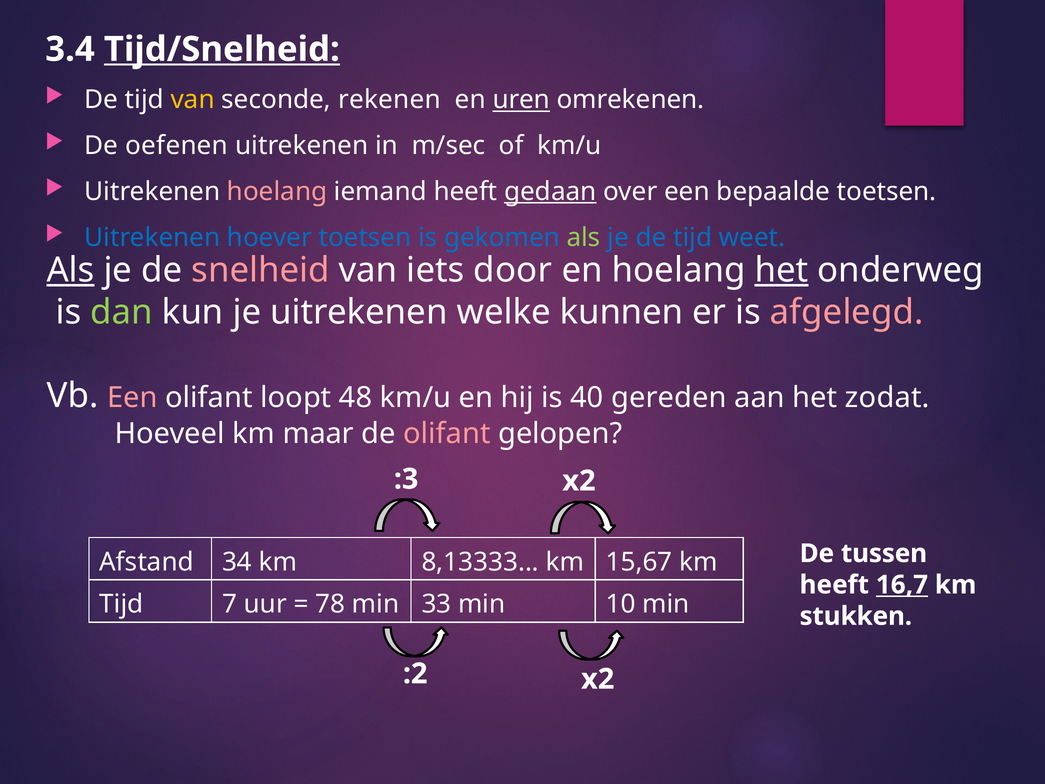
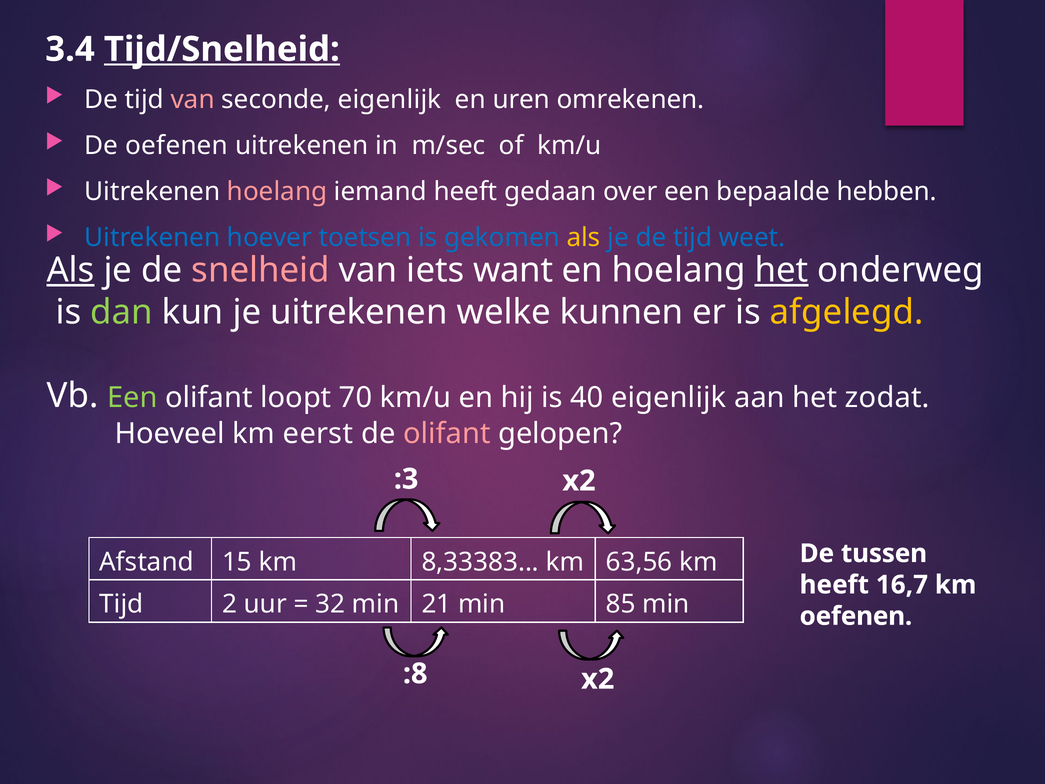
van colour: yellow -> pink (193, 100)
seconde rekenen: rekenen -> eigenlijk (390, 100)
uren underline: present -> none (521, 100)
gedaan underline: present -> none (550, 192)
bepaalde toetsen: toetsen -> hebben (887, 192)
als colour: light green -> yellow (584, 237)
door: door -> want (513, 270)
afgelegd colour: pink -> yellow (847, 312)
Een colour: pink -> light green (133, 398)
48: 48 -> 70 (356, 398)
40 gereden: gereden -> eigenlijk (669, 398)
maar: maar -> eerst (318, 434)
34: 34 -> 15 (237, 562)
8,13333: 8,13333 -> 8,33383 (480, 562)
15,67: 15,67 -> 63,56 (639, 562)
16,7 underline: present -> none (902, 585)
7: 7 -> 2 (230, 604)
78: 78 -> 32 (330, 604)
33: 33 -> 21 (436, 604)
10: 10 -> 85 (621, 604)
stukken: stukken -> oefenen (856, 616)
:2: :2 -> :8 (415, 673)
